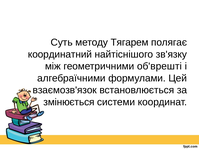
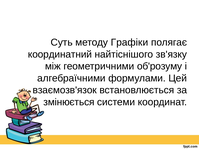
Тягарем: Тягарем -> Графіки (129, 42)
об'врешті: об'врешті -> об'розуму (160, 66)
